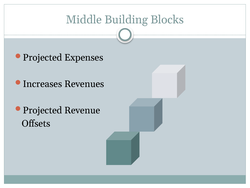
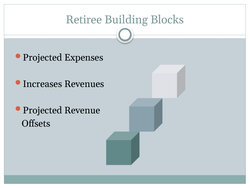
Middle: Middle -> Retiree (84, 20)
